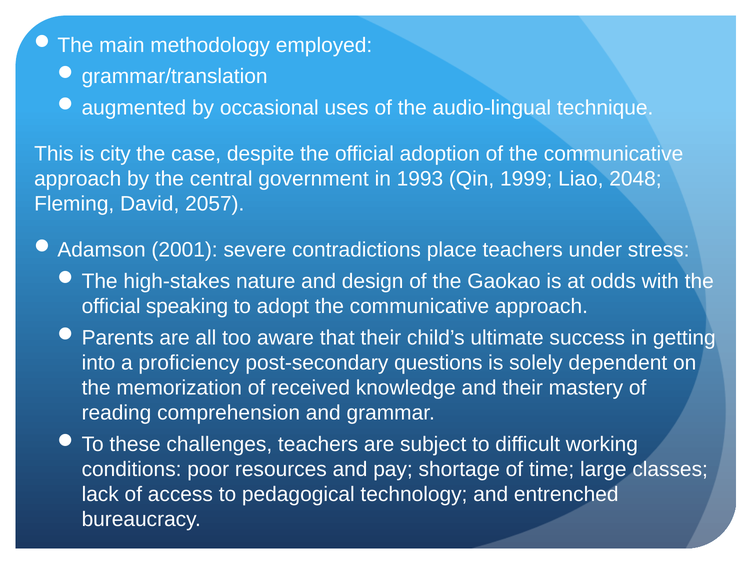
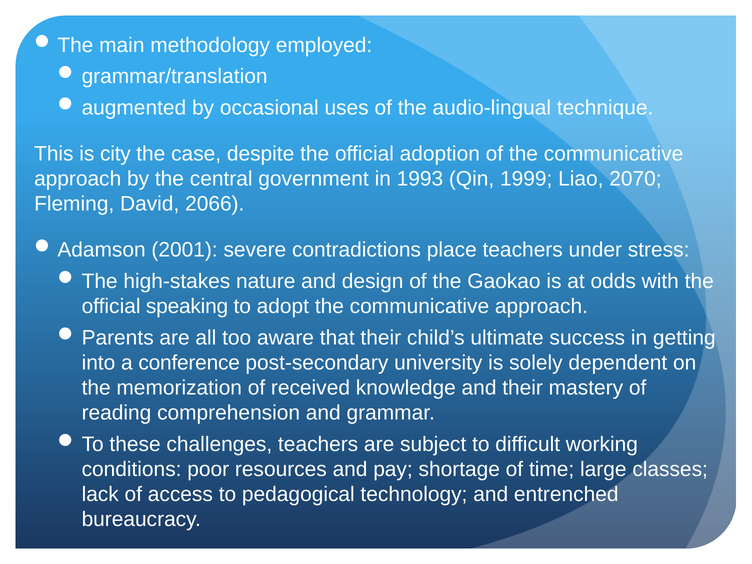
2048: 2048 -> 2070 (635, 179)
2057: 2057 -> 2066 (215, 204)
proficiency: proficiency -> conference (189, 363)
questions: questions -> university (438, 363)
